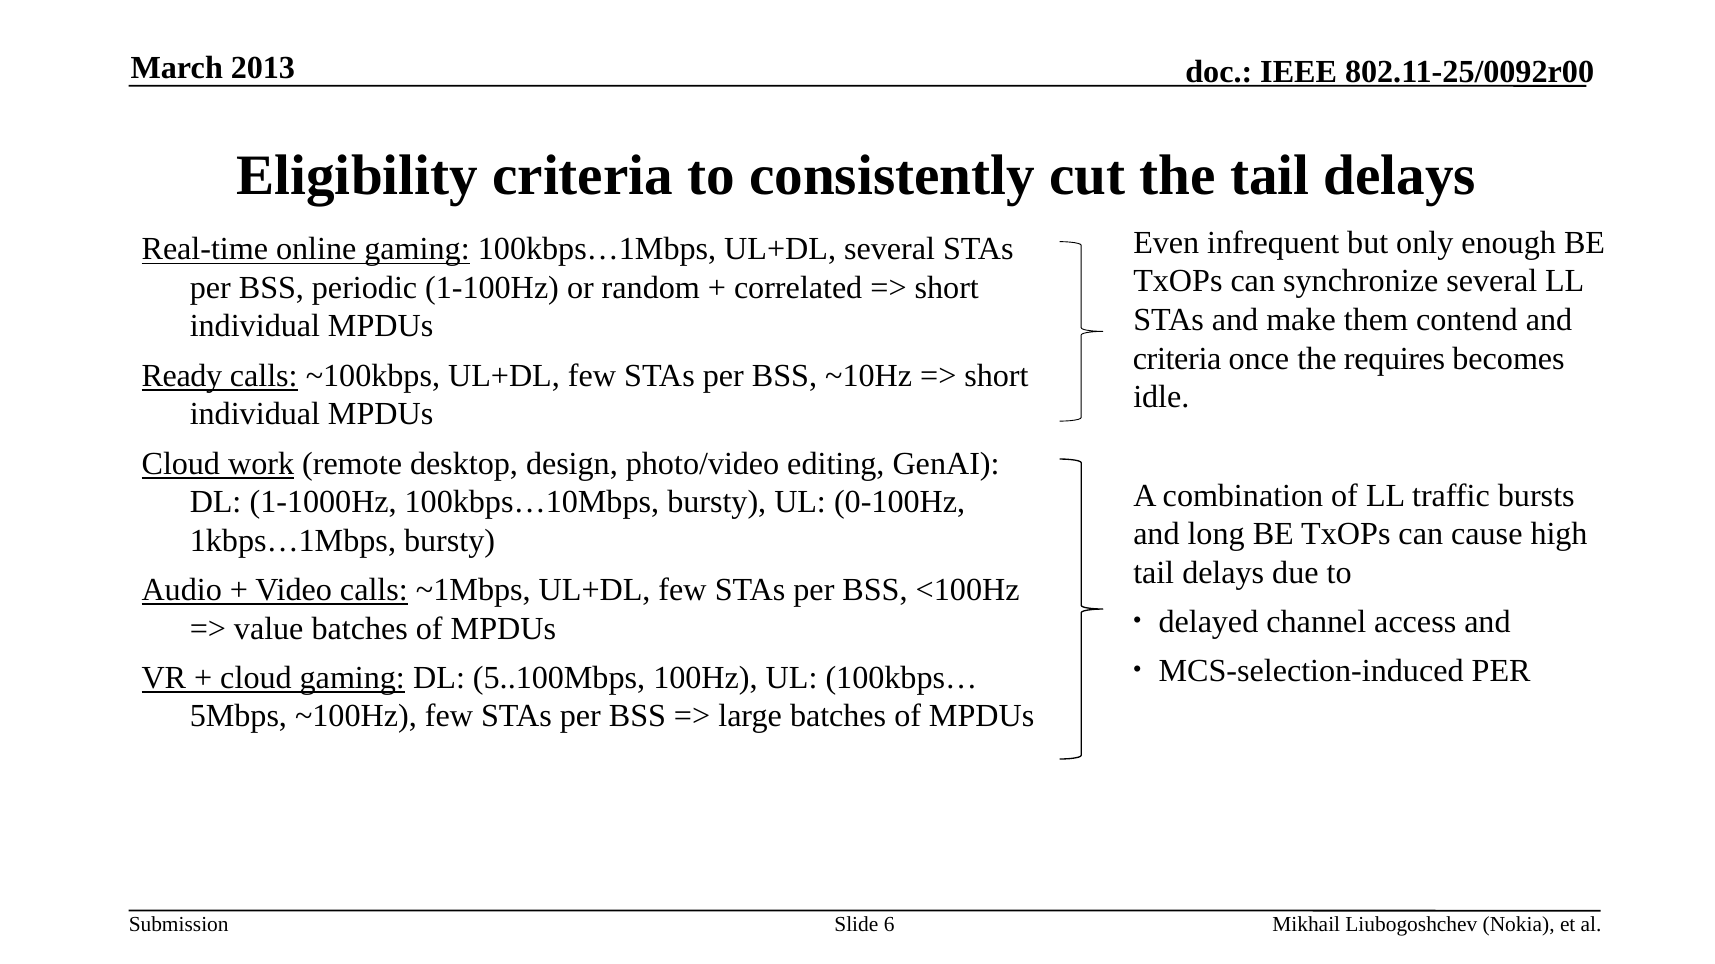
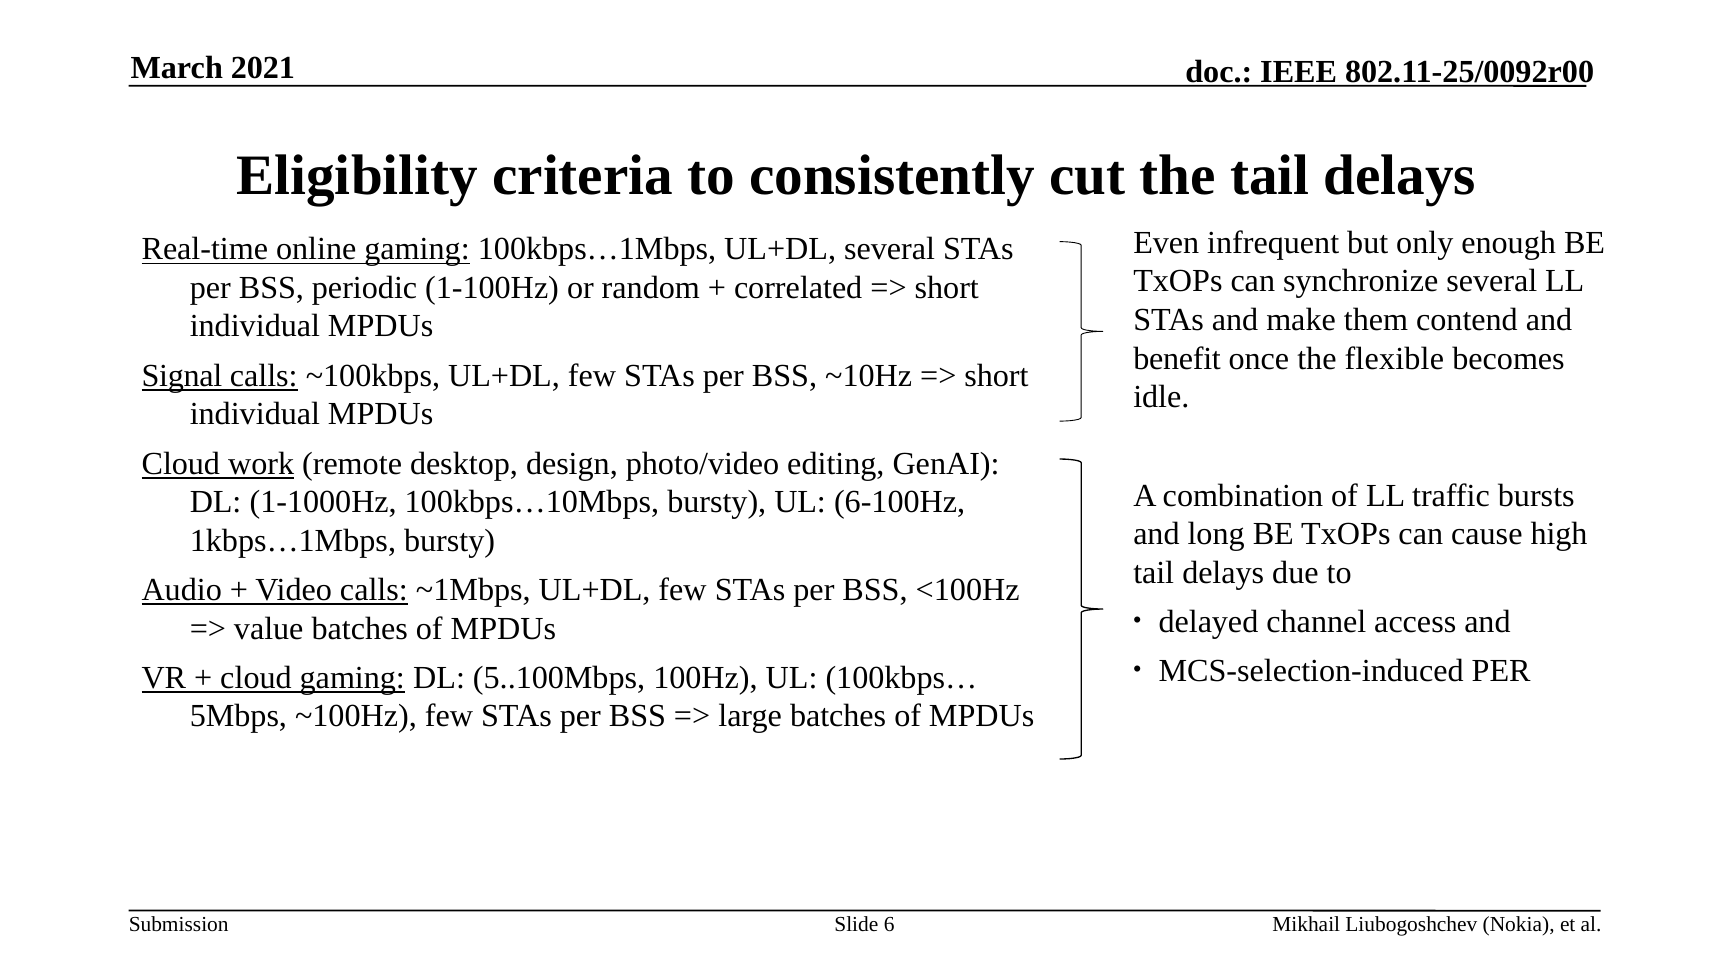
2013: 2013 -> 2021 (263, 68)
criteria: criteria -> benefit (1177, 359)
requires: requires -> flexible (1394, 359)
Ready: Ready -> Signal (182, 376)
0-100Hz: 0-100Hz -> 6-100Hz (900, 502)
